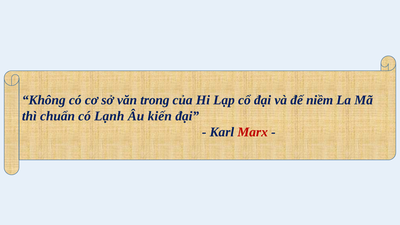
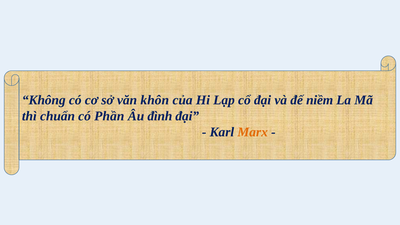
trong: trong -> khôn (155, 100)
Lạnh: Lạnh -> Phần (109, 116)
kiến: kiến -> đình (160, 116)
Marx colour: red -> orange (253, 132)
